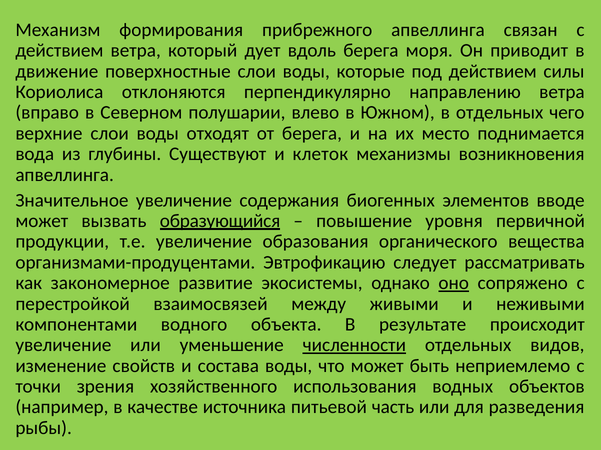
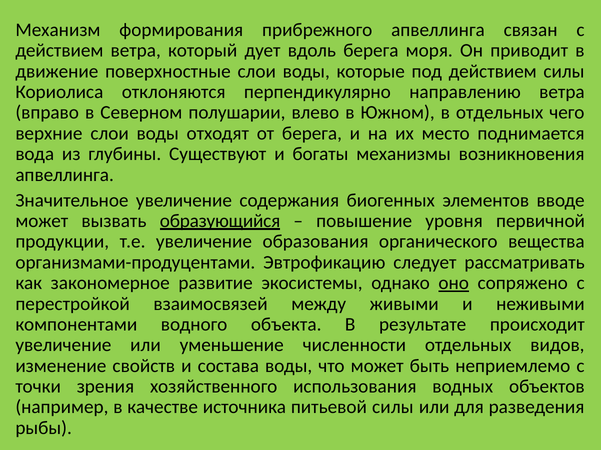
клеток: клеток -> богаты (320, 154)
численности underline: present -> none (354, 346)
питьевой часть: часть -> силы (393, 408)
